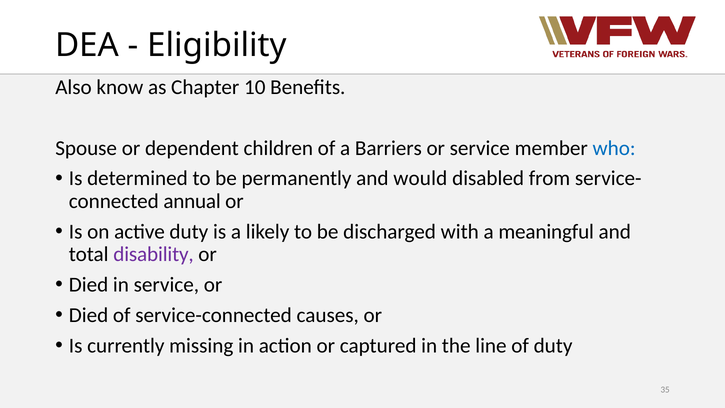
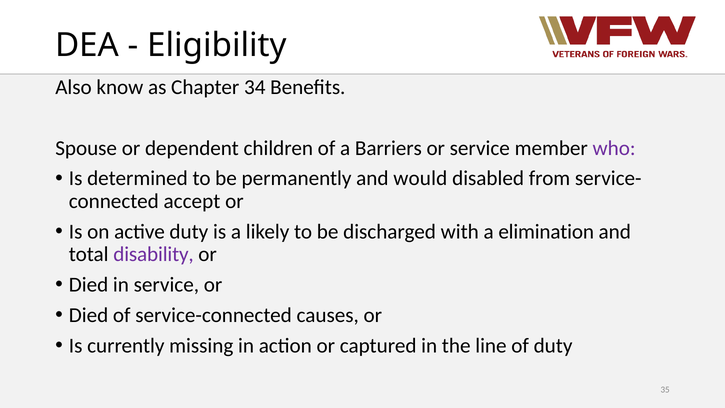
10: 10 -> 34 (255, 87)
who colour: blue -> purple (614, 148)
annual: annual -> accept (192, 201)
meaningful: meaningful -> elimination (546, 232)
